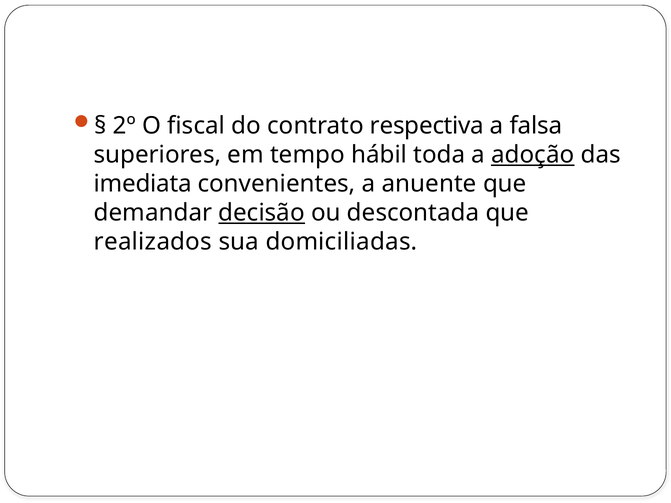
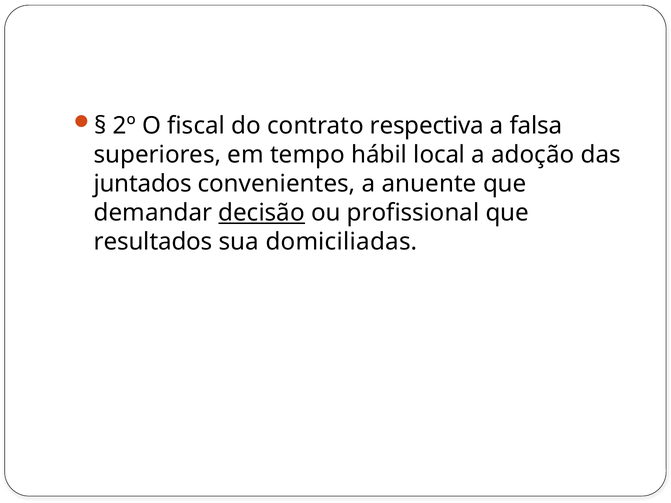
toda: toda -> local (439, 155)
adoção underline: present -> none (533, 155)
imediata: imediata -> juntados (143, 184)
descontada: descontada -> profissional (413, 213)
realizados: realizados -> resultados (153, 242)
